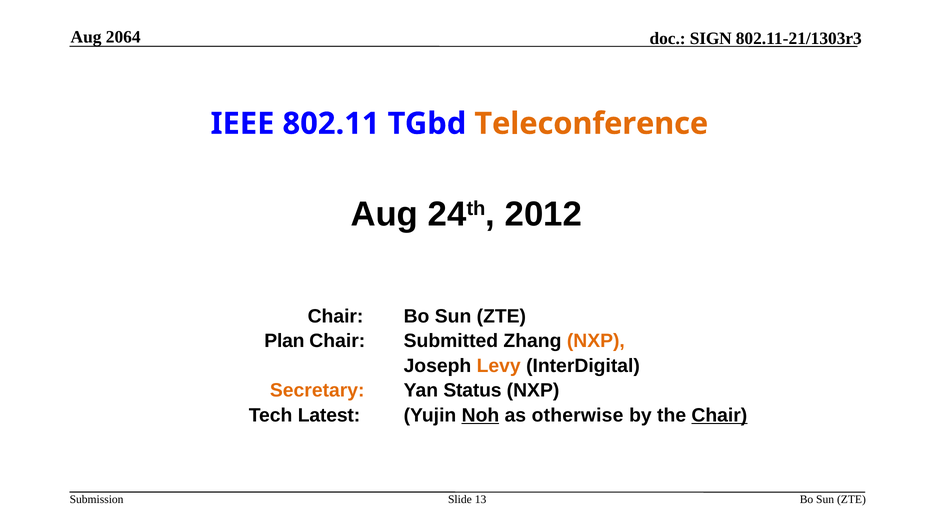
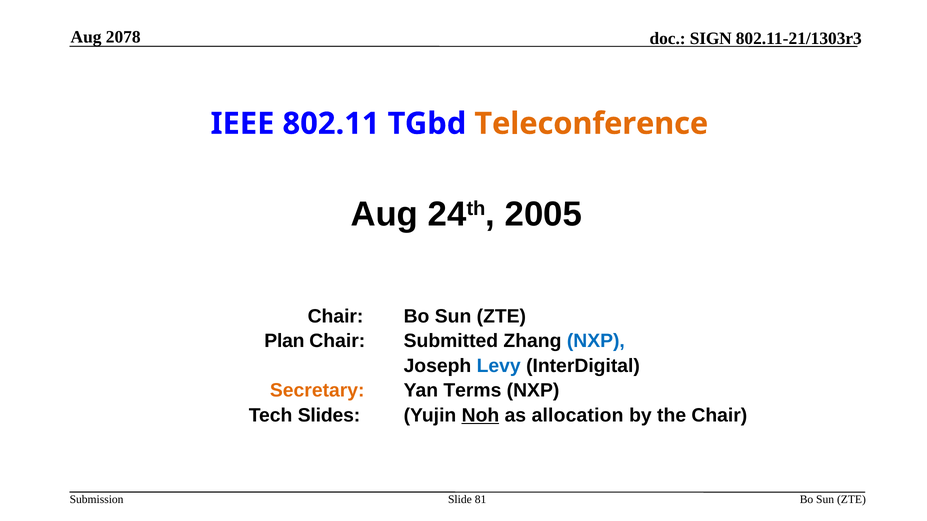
2064: 2064 -> 2078 (123, 37)
2012: 2012 -> 2005 (543, 214)
NXP colour: orange -> blue (596, 341)
Levy colour: orange -> blue (499, 366)
Status: Status -> Terms (472, 391)
Latest: Latest -> Slides (329, 416)
otherwise: otherwise -> allocation (578, 416)
Chair underline: present -> none (719, 416)
13: 13 -> 81 (481, 500)
